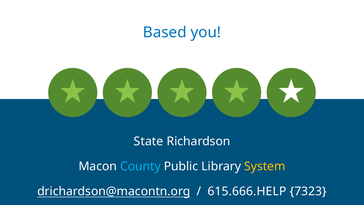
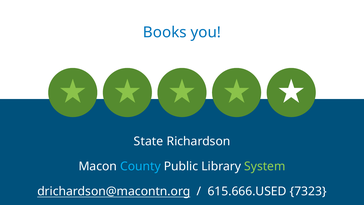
Based: Based -> Books (165, 32)
System colour: yellow -> light green (265, 166)
615.666.HELP: 615.666.HELP -> 615.666.USED (247, 191)
